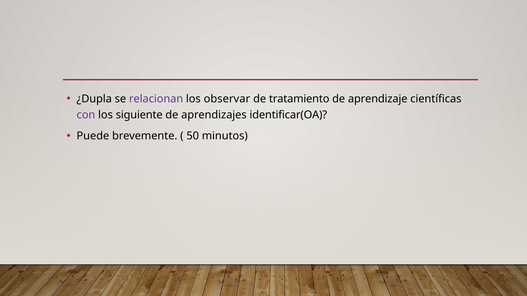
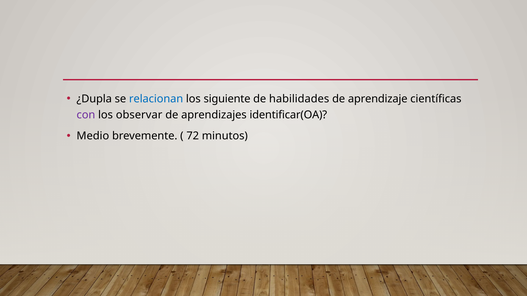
relacionan colour: purple -> blue (156, 99)
observar: observar -> siguiente (227, 99)
tratamiento: tratamiento -> habilidades (299, 99)
siguiente: siguiente -> observar (139, 115)
Puede: Puede -> Medio (93, 136)
50: 50 -> 72 (193, 136)
